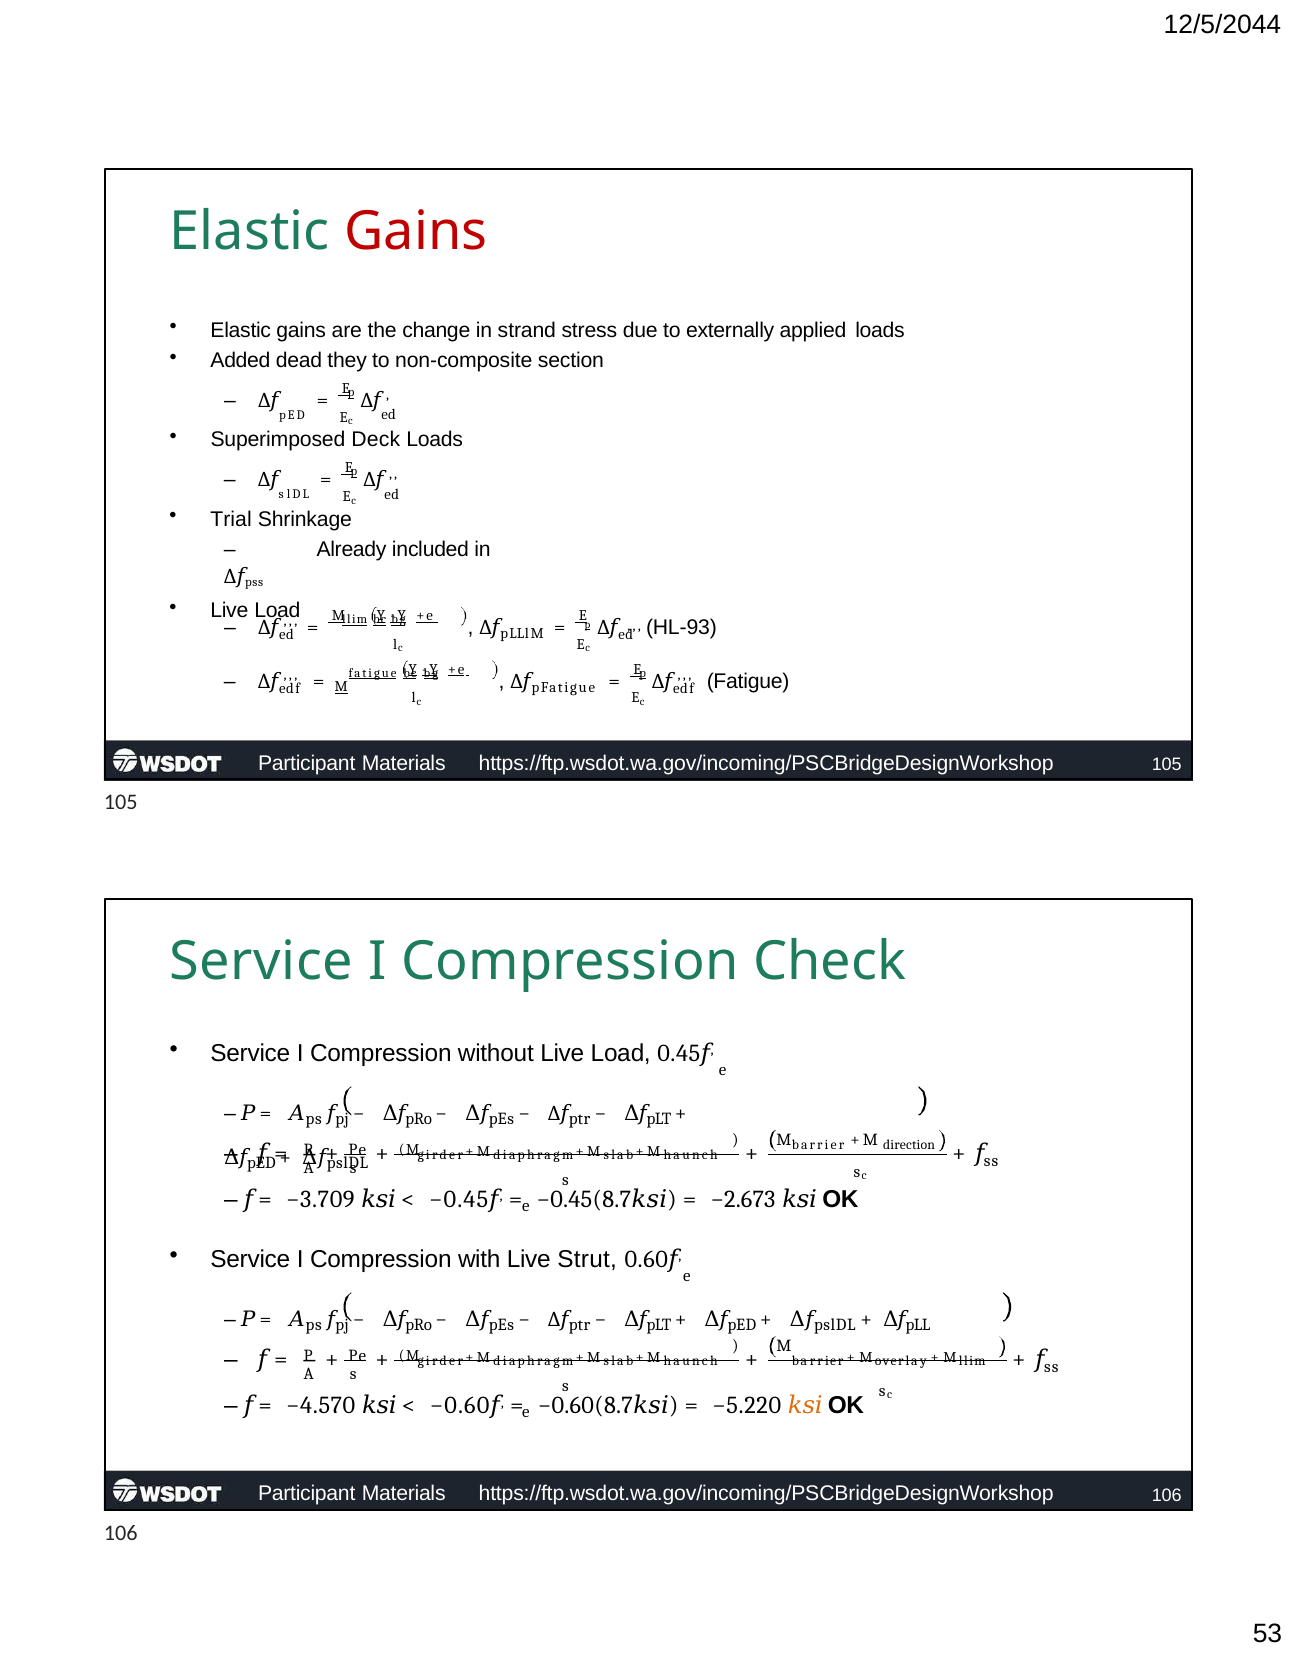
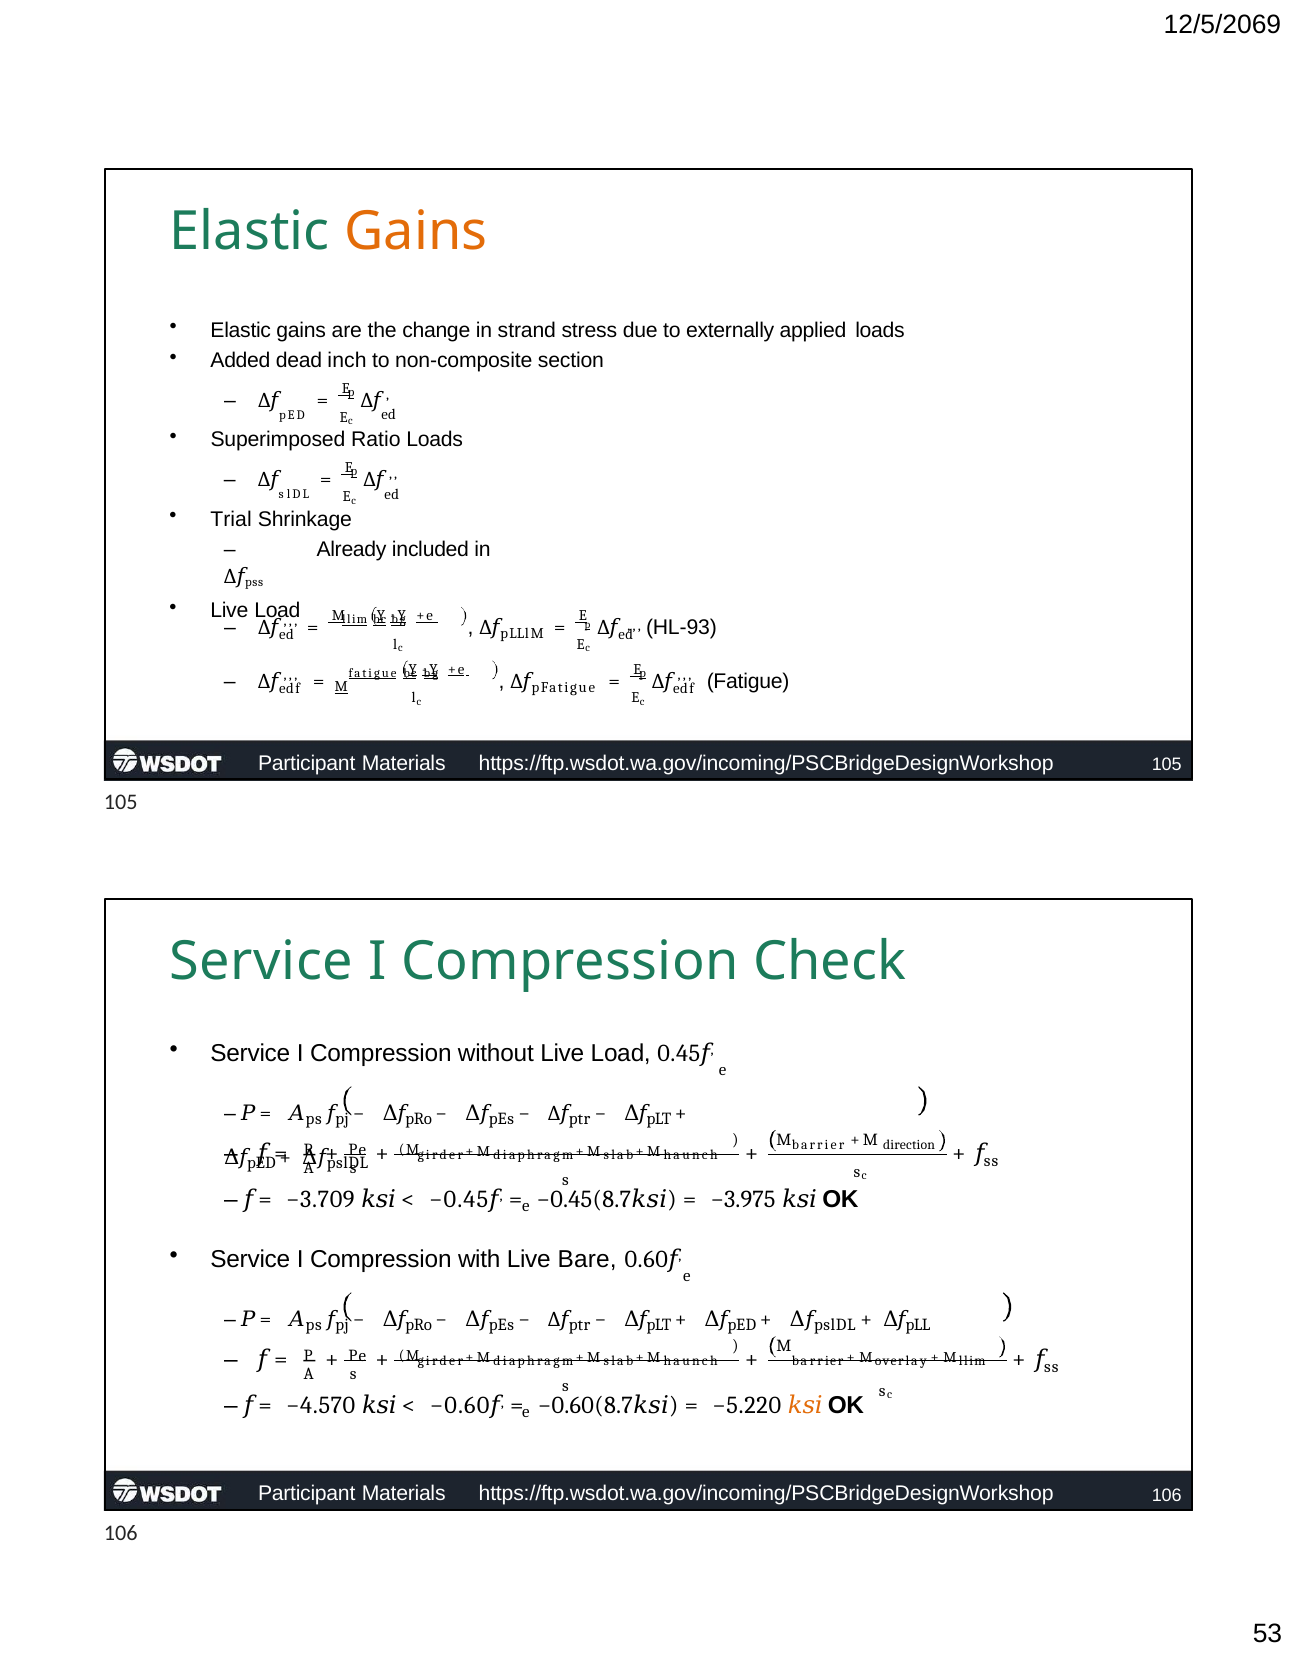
12/5/2044: 12/5/2044 -> 12/5/2069 (1222, 25)
Gains colour: red -> orange (416, 231)
they: they -> inch (347, 360)
Deck: Deck -> Ratio (376, 440)
−2.673: −2.673 -> −3.975 (743, 1199)
Strut: Strut -> Bare (587, 1259)
